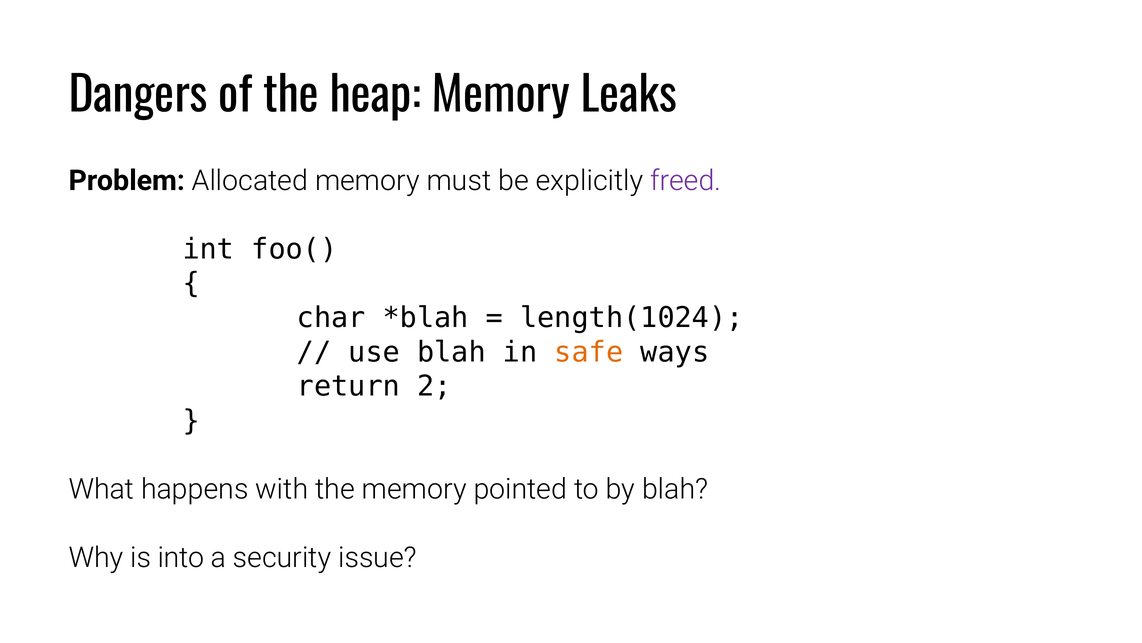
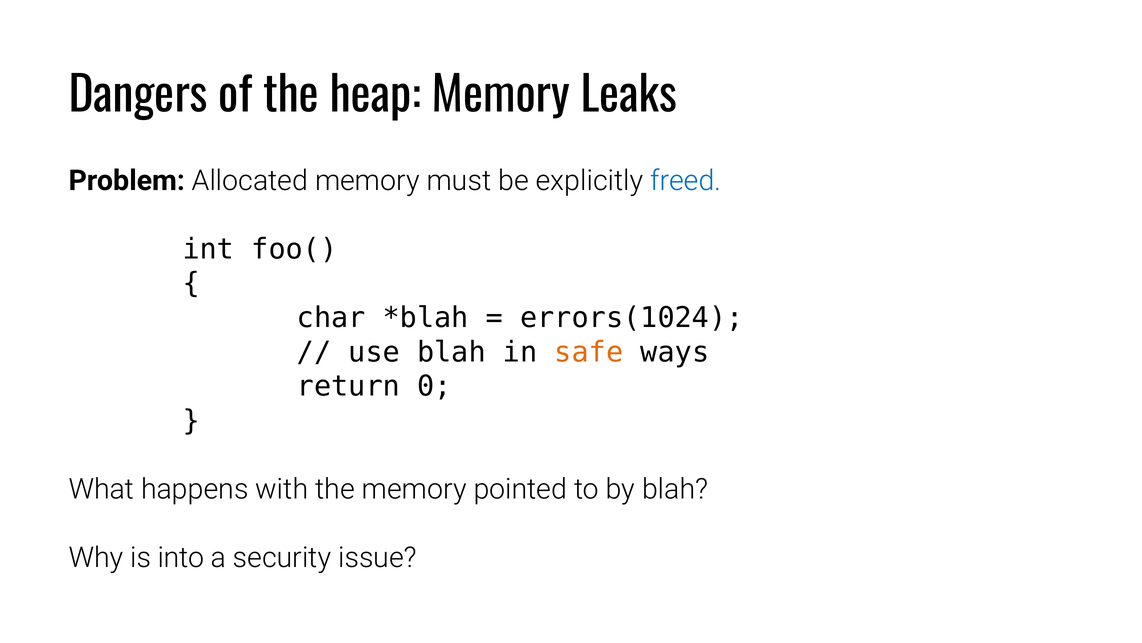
freed colour: purple -> blue (686, 180)
length(1024: length(1024 -> errors(1024 (632, 317)
2: 2 -> 0 (434, 386)
